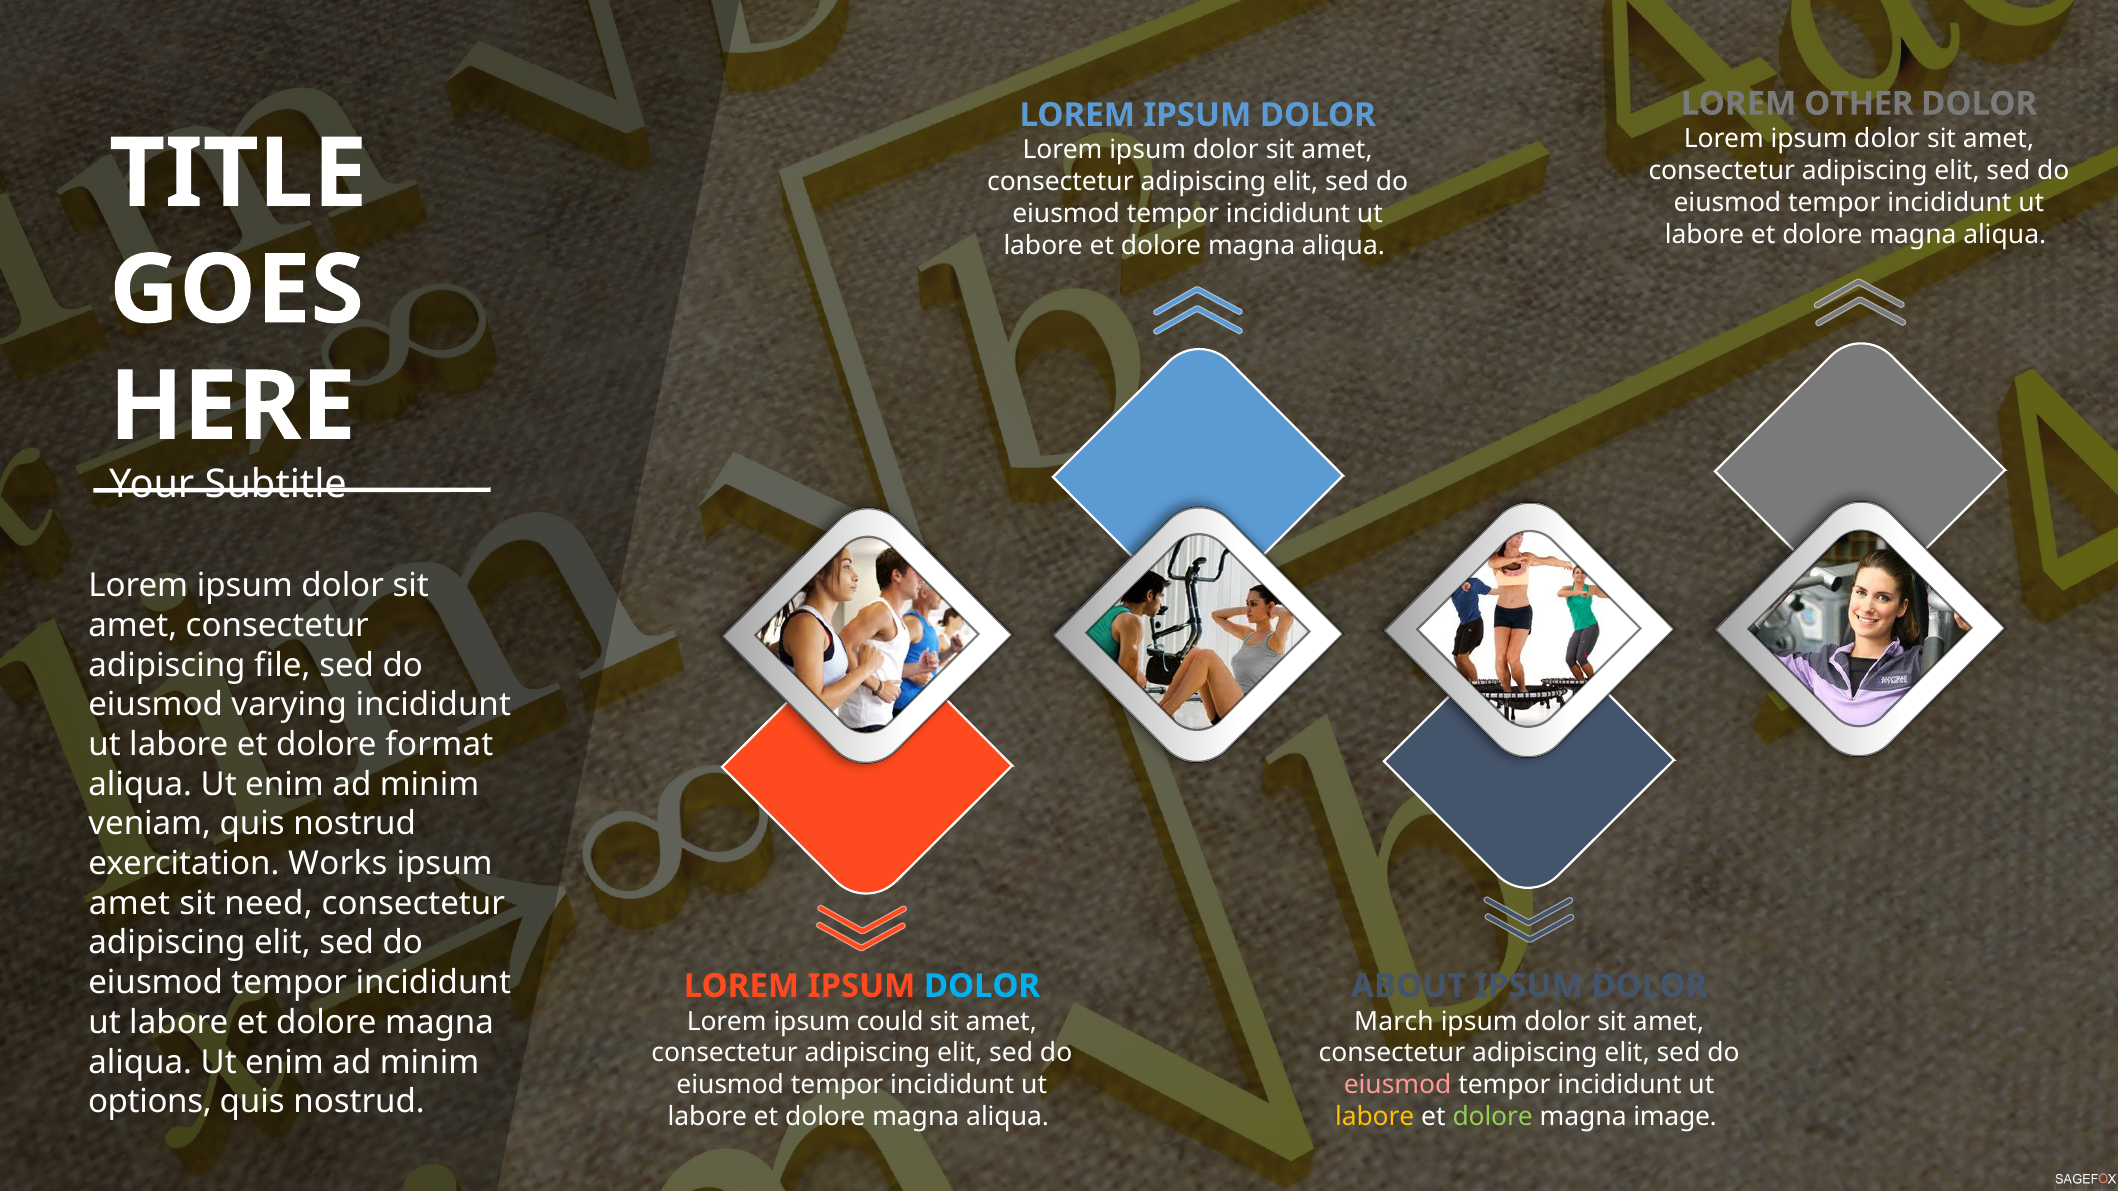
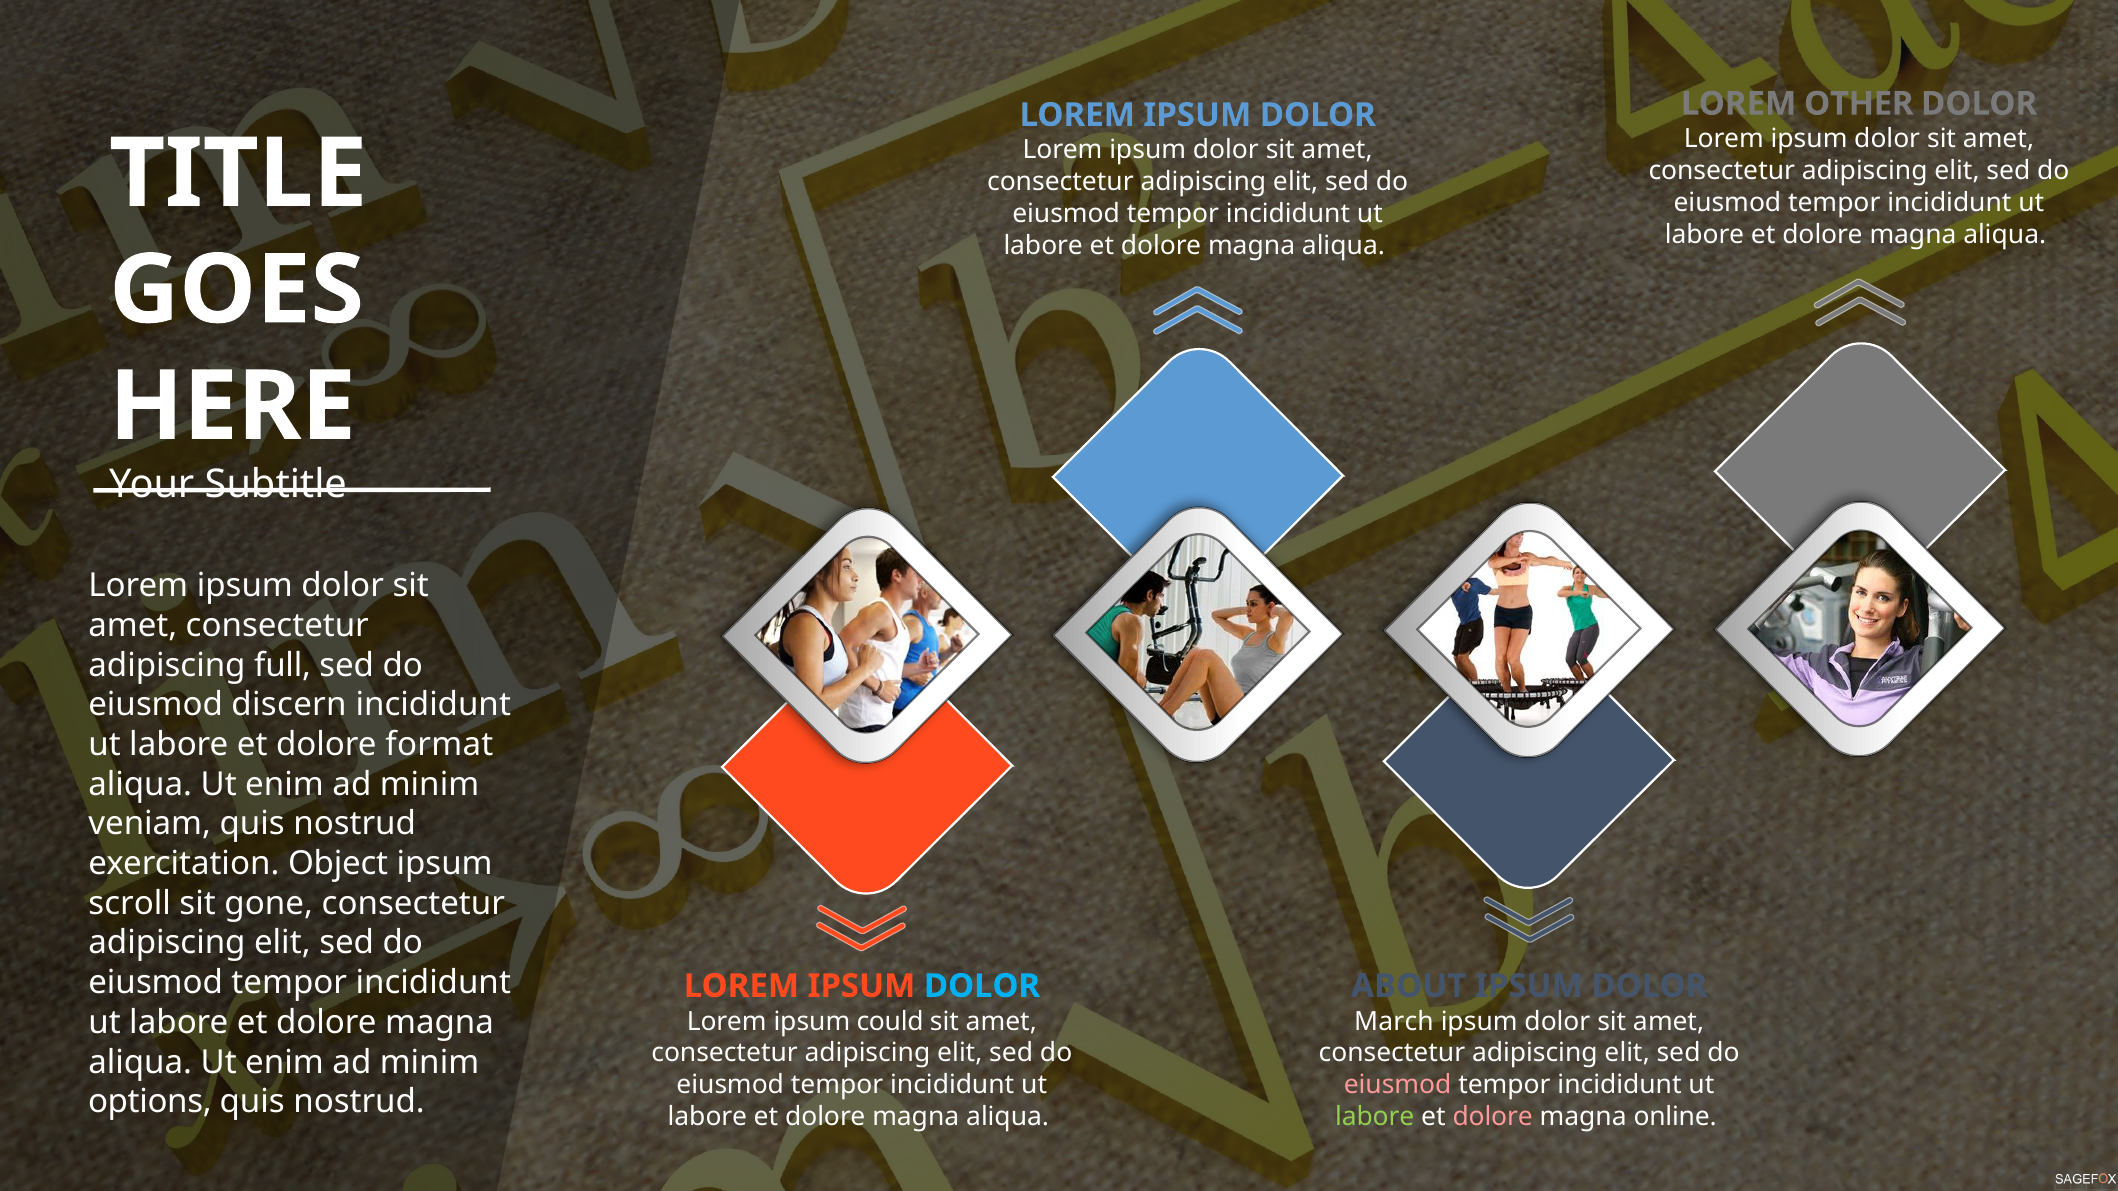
file: file -> full (283, 665)
varying: varying -> discern (289, 705)
Works: Works -> Object (338, 864)
amet: amet -> scroll (130, 904)
need: need -> gone (269, 904)
labore colour: yellow -> light green (1375, 1117)
dolore colour: light green -> pink (1493, 1117)
image: image -> online (1675, 1117)
